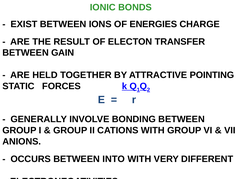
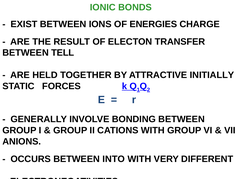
GAIN: GAIN -> TELL (63, 53)
POINTING: POINTING -> INITIALLY (212, 75)
